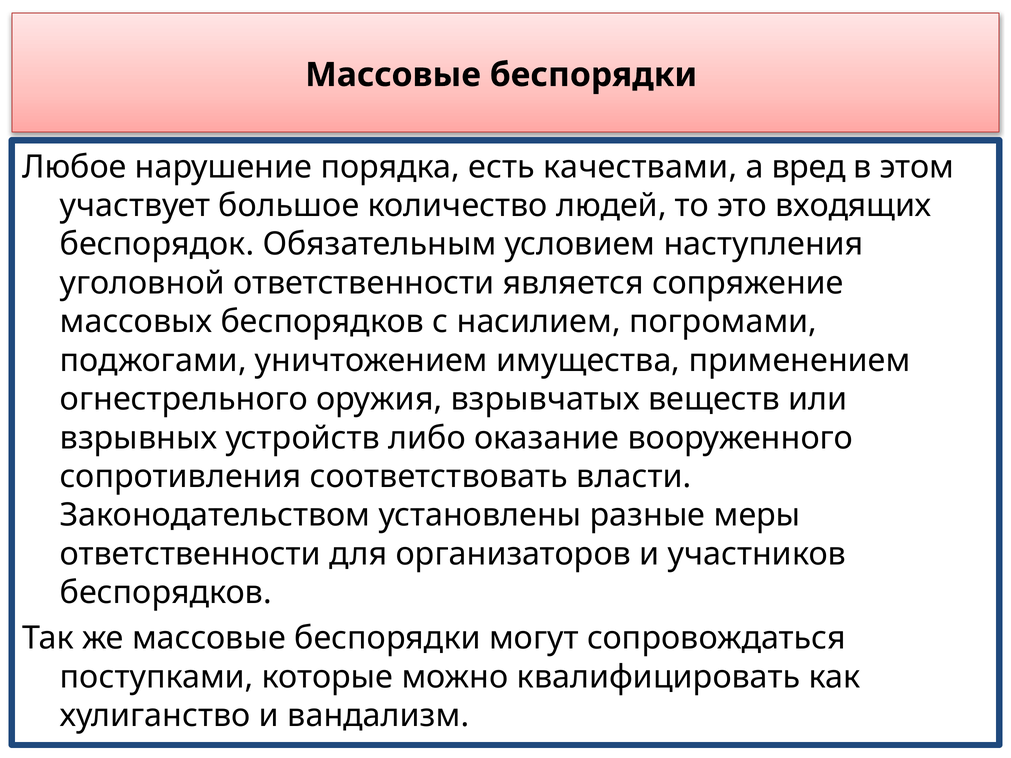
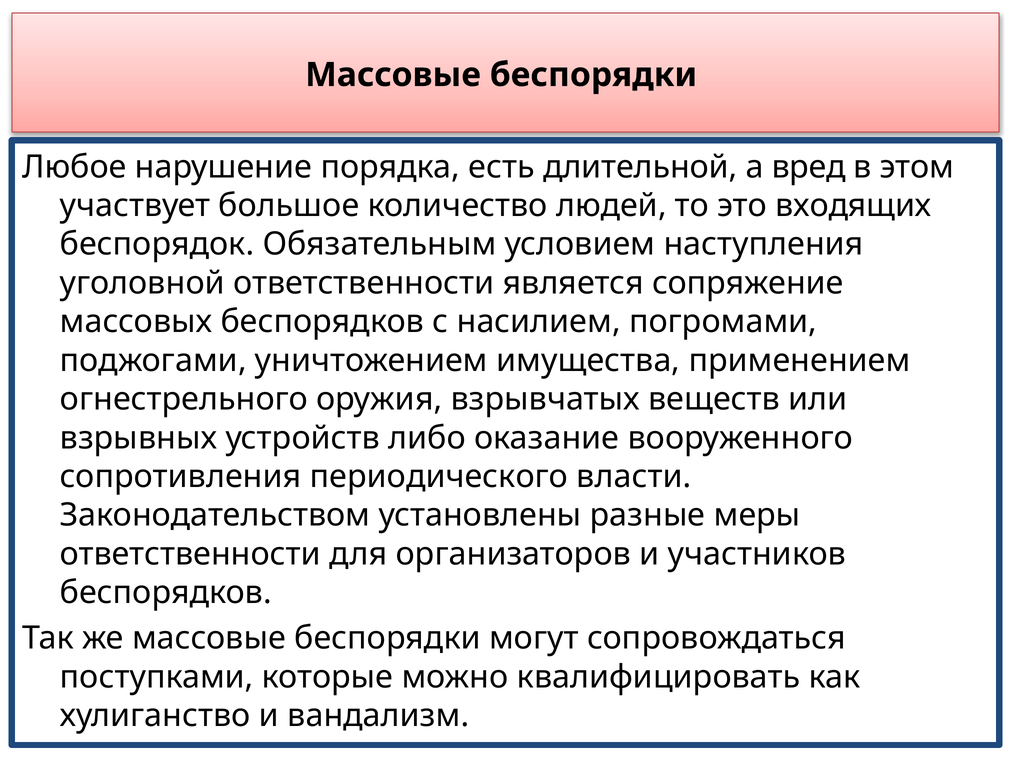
качествами: качествами -> длительной (640, 167)
соответствовать: соответствовать -> периодического (439, 477)
